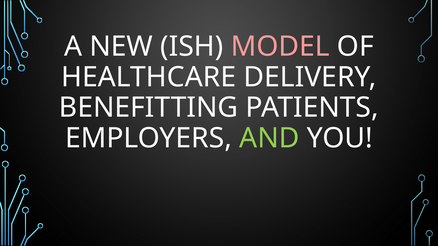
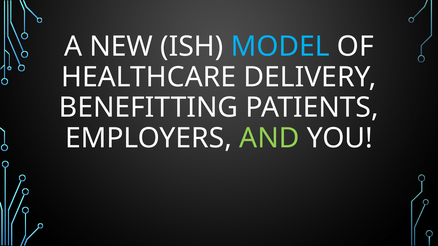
MODEL colour: pink -> light blue (280, 47)
